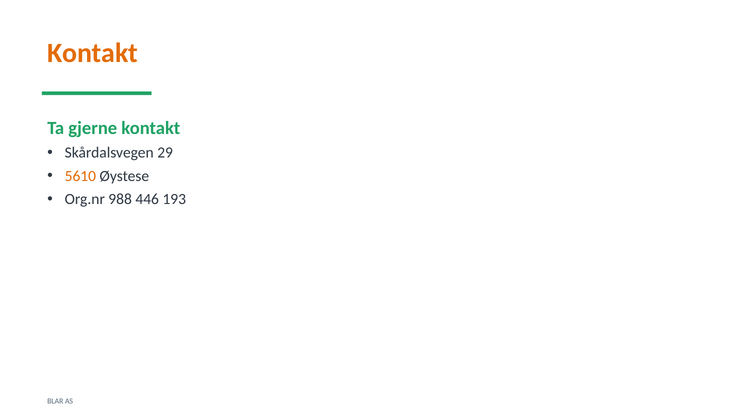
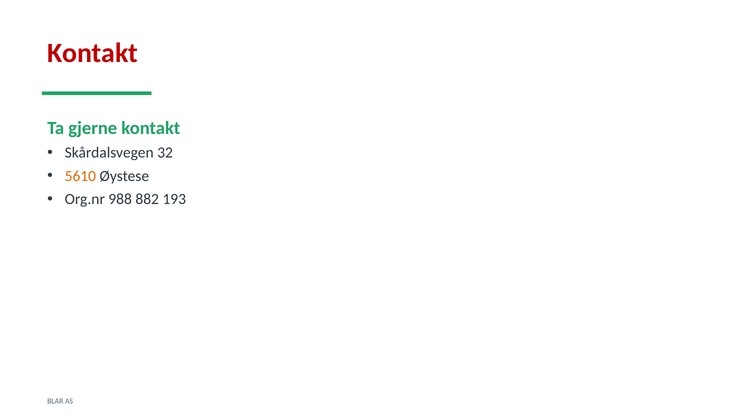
Kontakt colour: orange -> red (93, 53)
29: 29 -> 32 (165, 153)
446: 446 -> 882 (147, 199)
